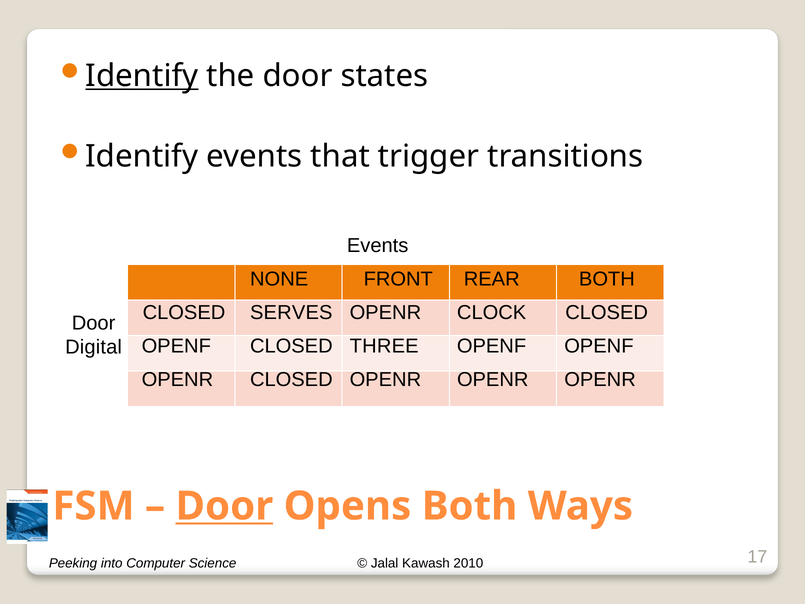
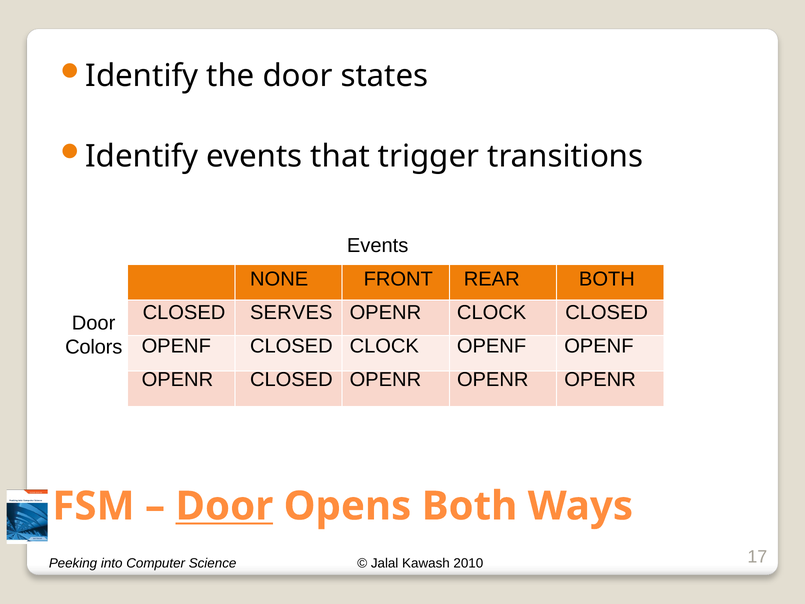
Identify underline: present -> none (142, 76)
THREE: THREE -> CLOCK (384, 346)
Digital: Digital -> Colors (94, 347)
